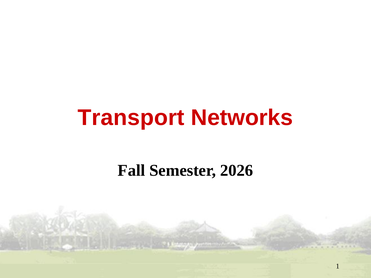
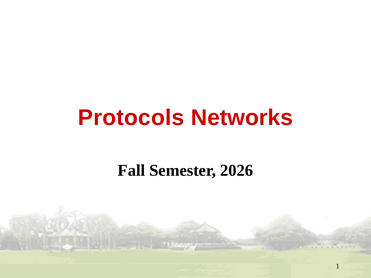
Transport: Transport -> Protocols (131, 118)
